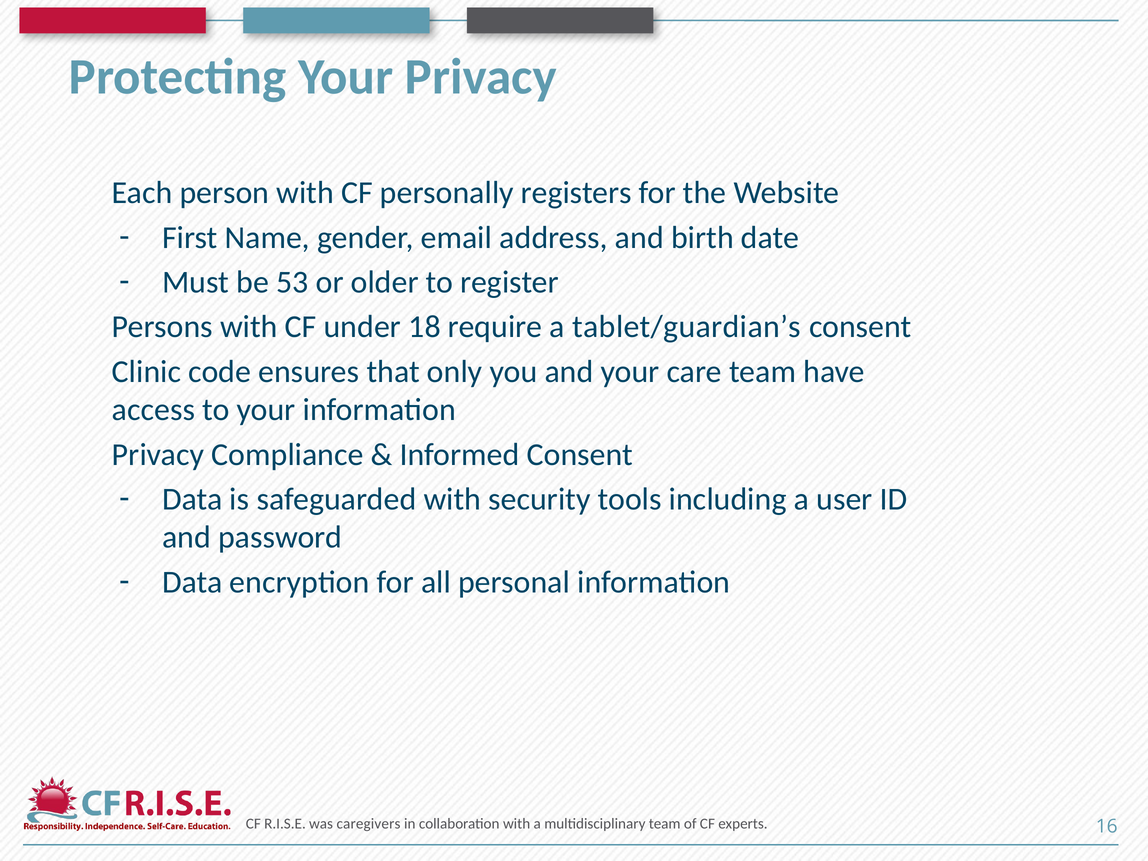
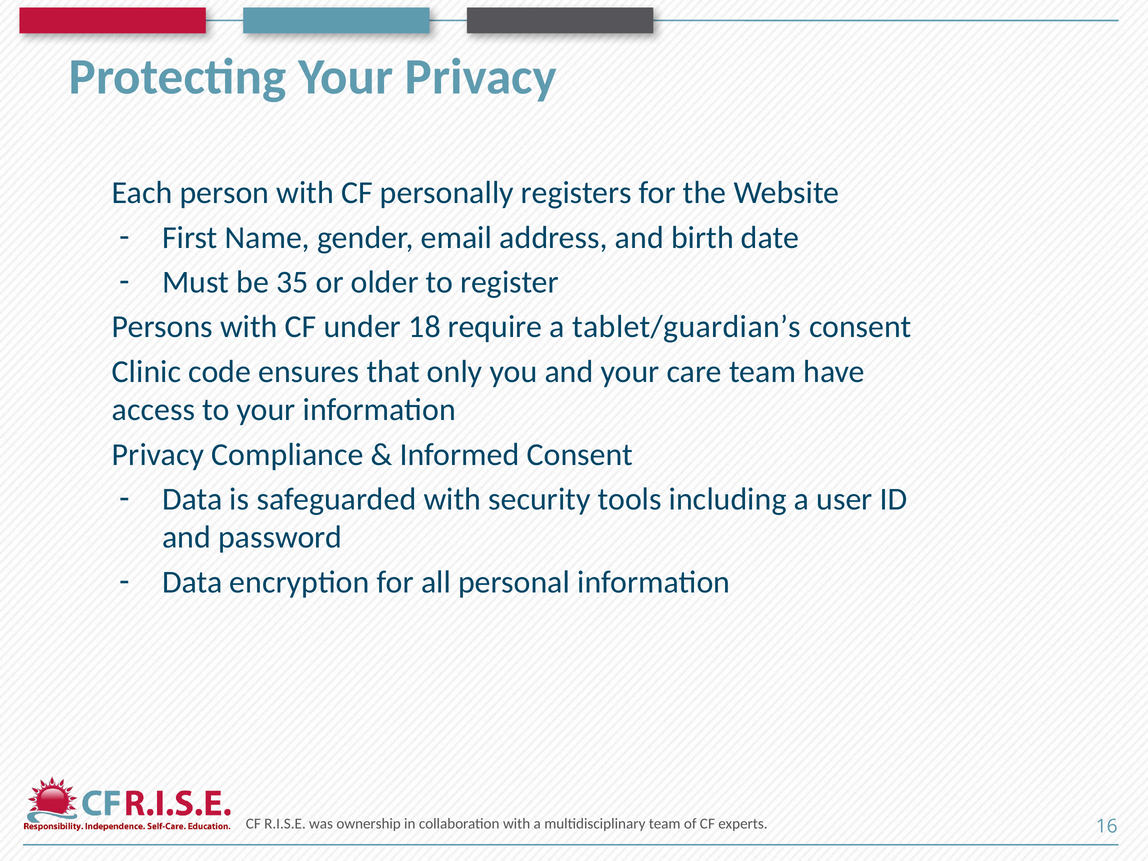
53: 53 -> 35 (292, 282)
caregivers: caregivers -> ownership (369, 824)
